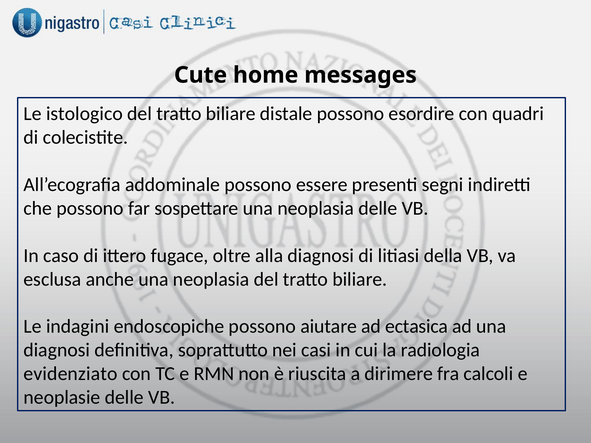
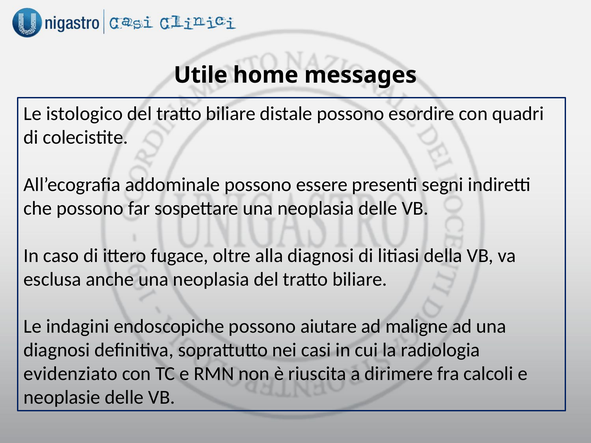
Cute: Cute -> Utile (201, 75)
ectasica: ectasica -> maligne (417, 327)
